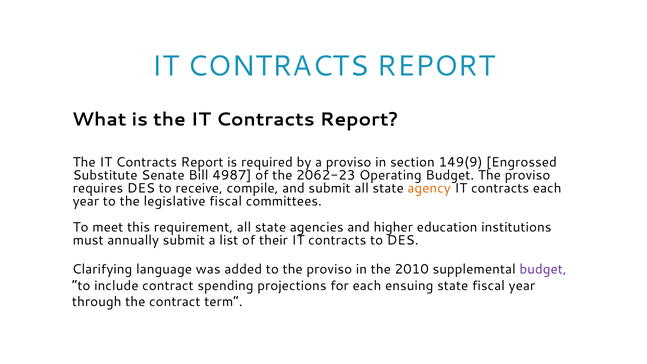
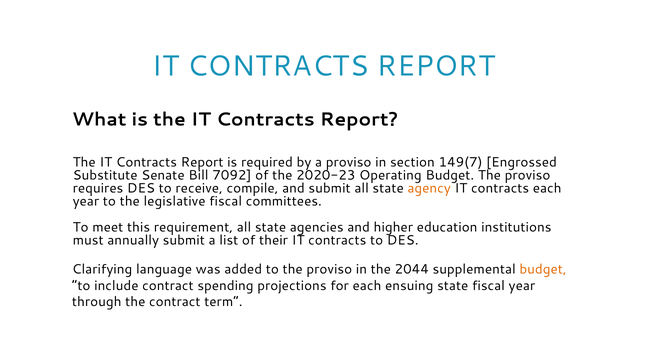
149(9: 149(9 -> 149(7 (461, 162)
4987: 4987 -> 7092 (232, 175)
2062-23: 2062-23 -> 2020-23 (326, 175)
2010: 2010 -> 2044 (412, 269)
budget colour: purple -> orange (543, 269)
